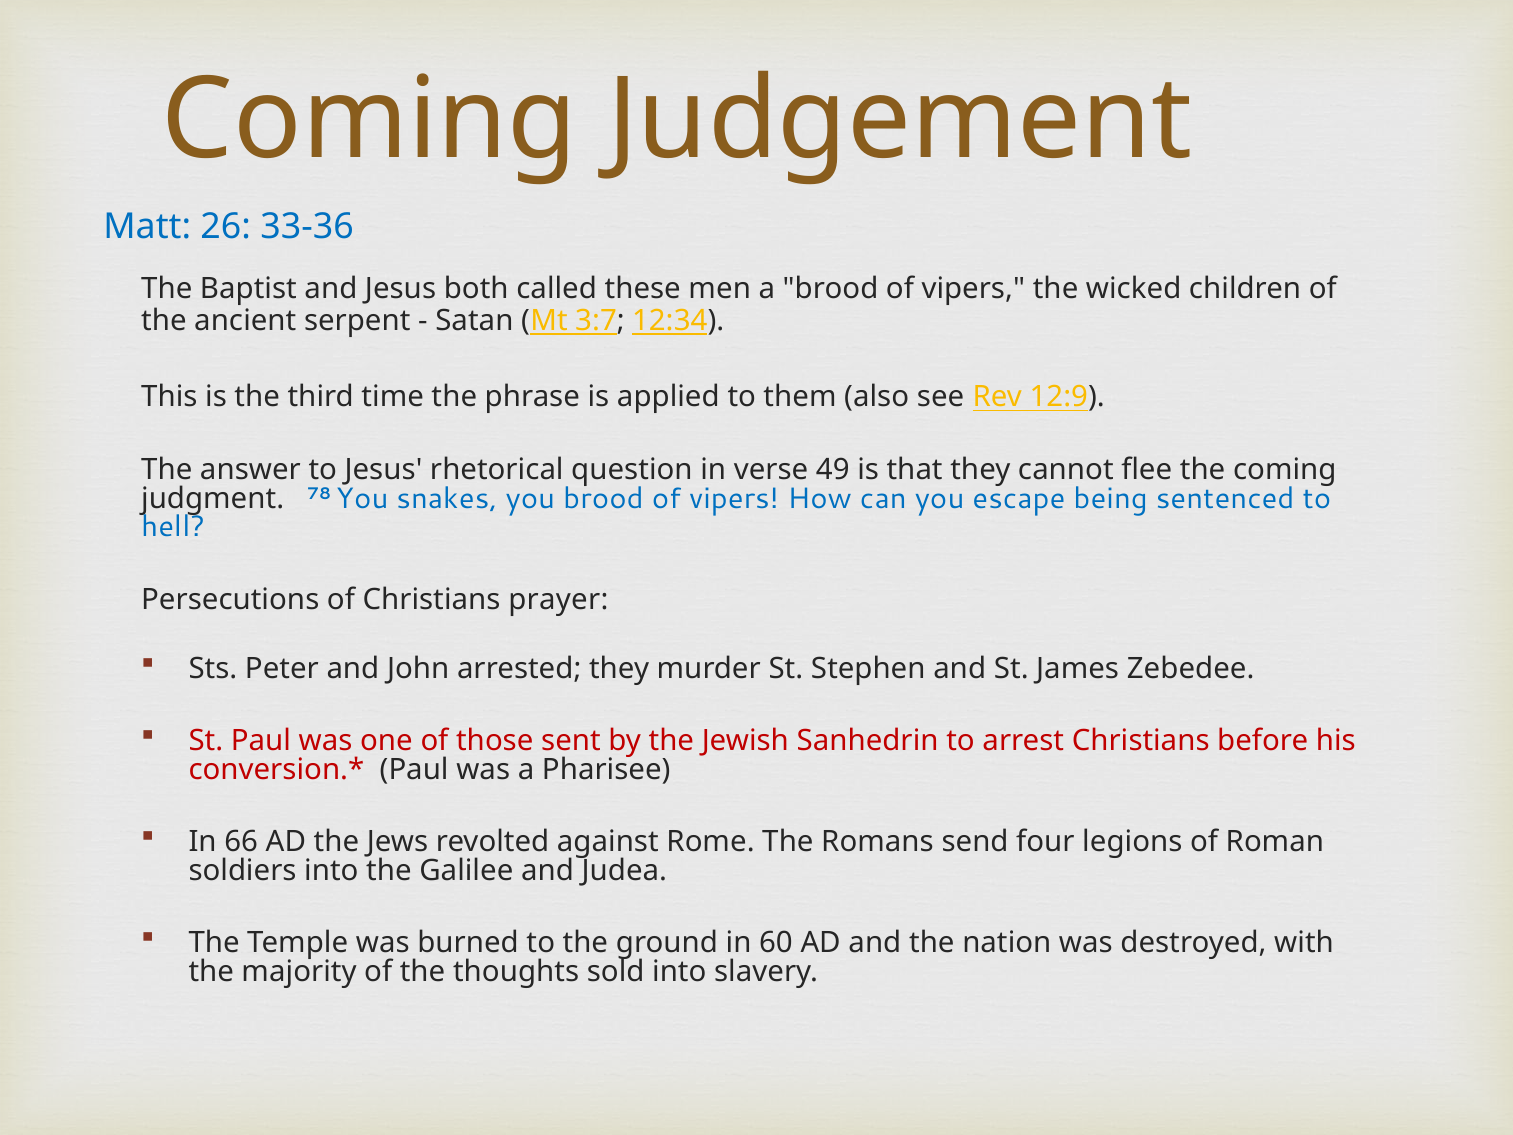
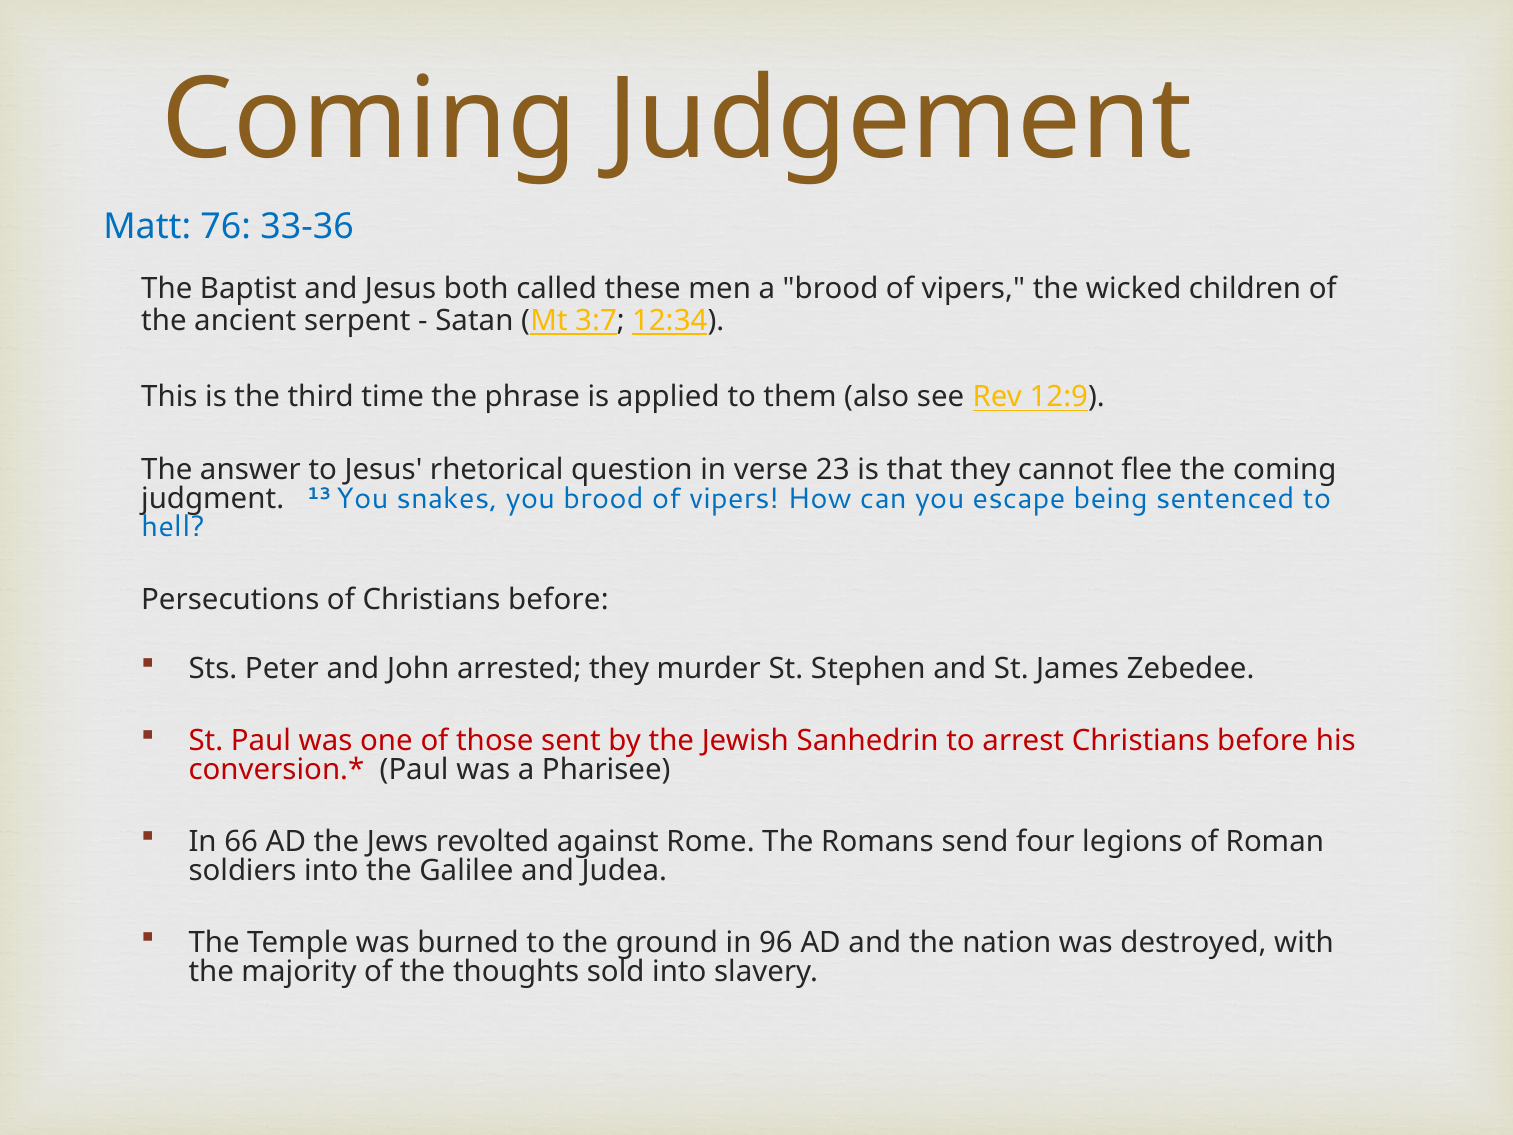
26: 26 -> 76 (226, 227)
49: 49 -> 23 (833, 470)
78: 78 -> 13 (319, 494)
of Christians prayer: prayer -> before (558, 599)
60: 60 -> 96 (776, 943)
